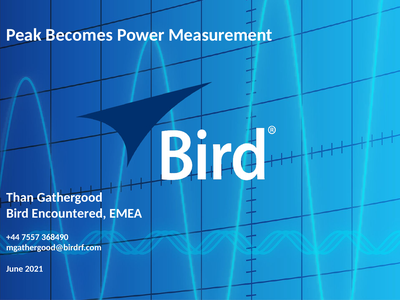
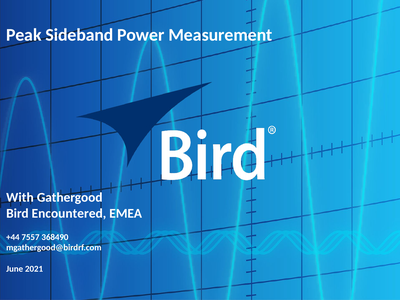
Becomes: Becomes -> Sideband (79, 35)
Than: Than -> With (20, 197)
